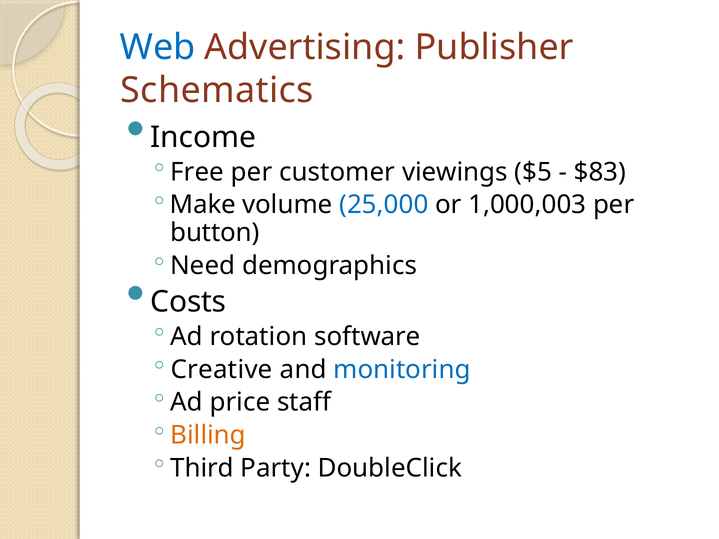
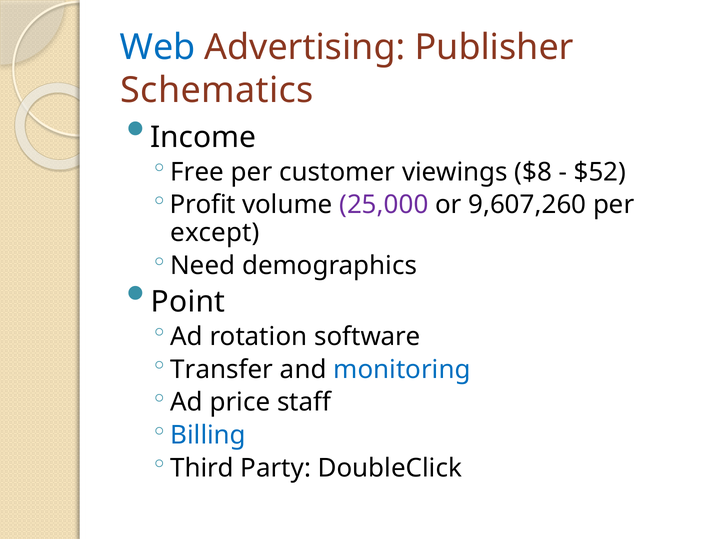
$5: $5 -> $8 (533, 172)
$83: $83 -> $52 (600, 172)
Make: Make -> Profit (203, 205)
25,000 colour: blue -> purple (384, 205)
1,000,003: 1,000,003 -> 9,607,260 (527, 205)
button: button -> except (215, 233)
Costs: Costs -> Point (188, 302)
Creative: Creative -> Transfer (222, 370)
Billing colour: orange -> blue (208, 436)
